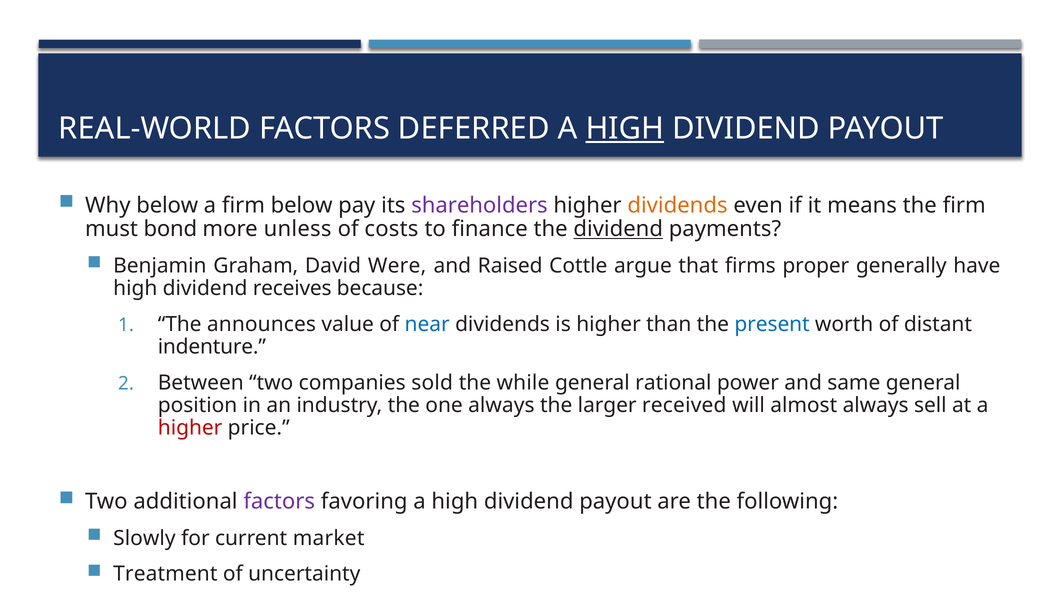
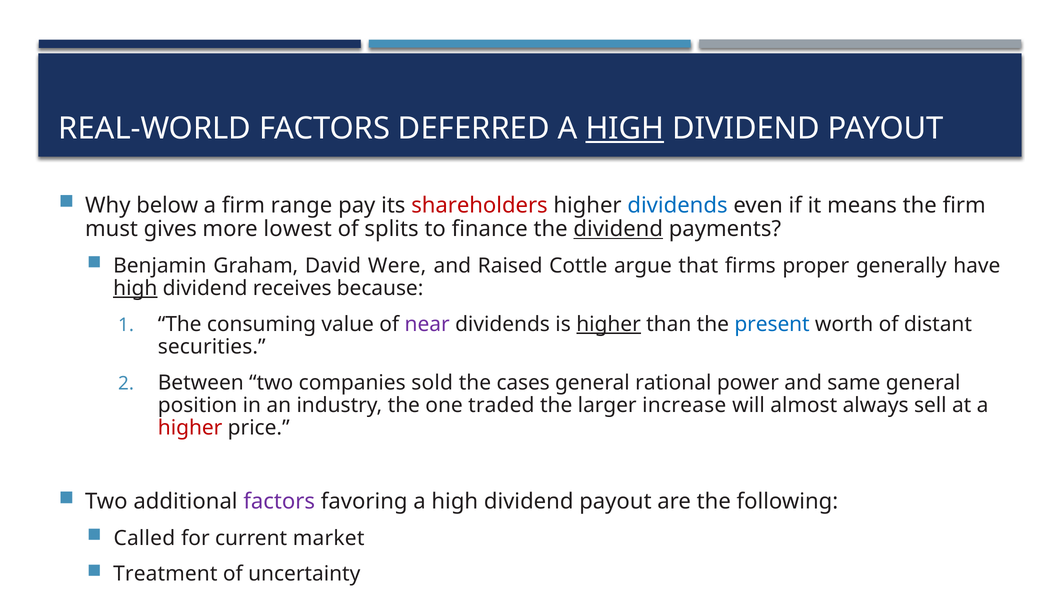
firm below: below -> range (301, 205)
shareholders colour: purple -> red (479, 205)
dividends colour: orange -> blue (678, 205)
bond: bond -> gives (170, 229)
unless: unless -> lowest (298, 229)
costs: costs -> splits (392, 229)
high underline: none -> present (135, 288)
announces: announces -> consuming (262, 324)
near colour: blue -> purple (427, 324)
higher underline: none -> present (609, 324)
indenture: indenture -> securities (212, 347)
while: while -> cases (523, 383)
one always: always -> traded (501, 406)
received: received -> increase (684, 406)
Slowly: Slowly -> Called (144, 538)
